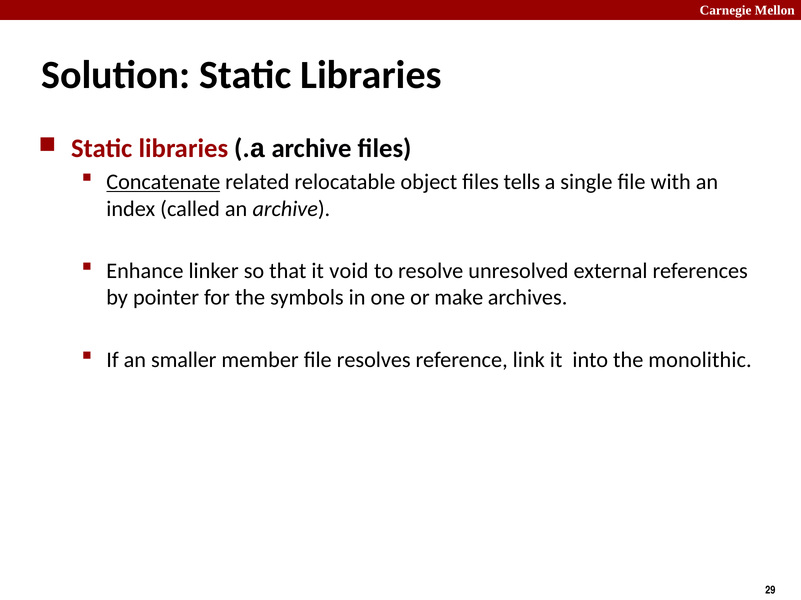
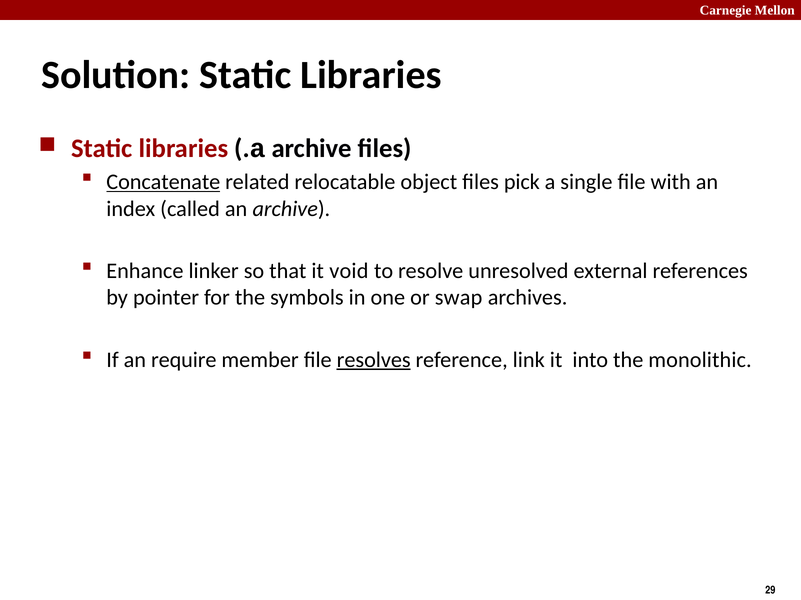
tells: tells -> pick (522, 182)
make: make -> swap (459, 298)
smaller: smaller -> require (184, 360)
resolves underline: none -> present (374, 360)
